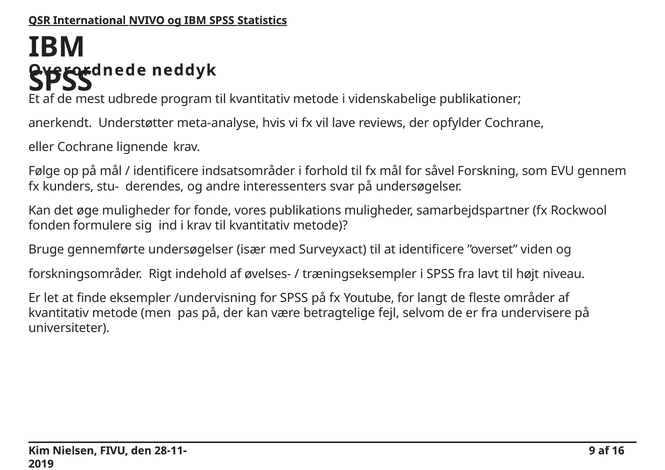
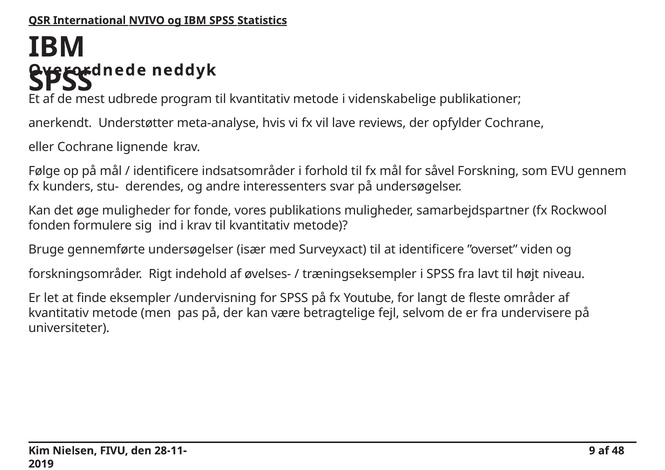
16: 16 -> 48 (618, 451)
